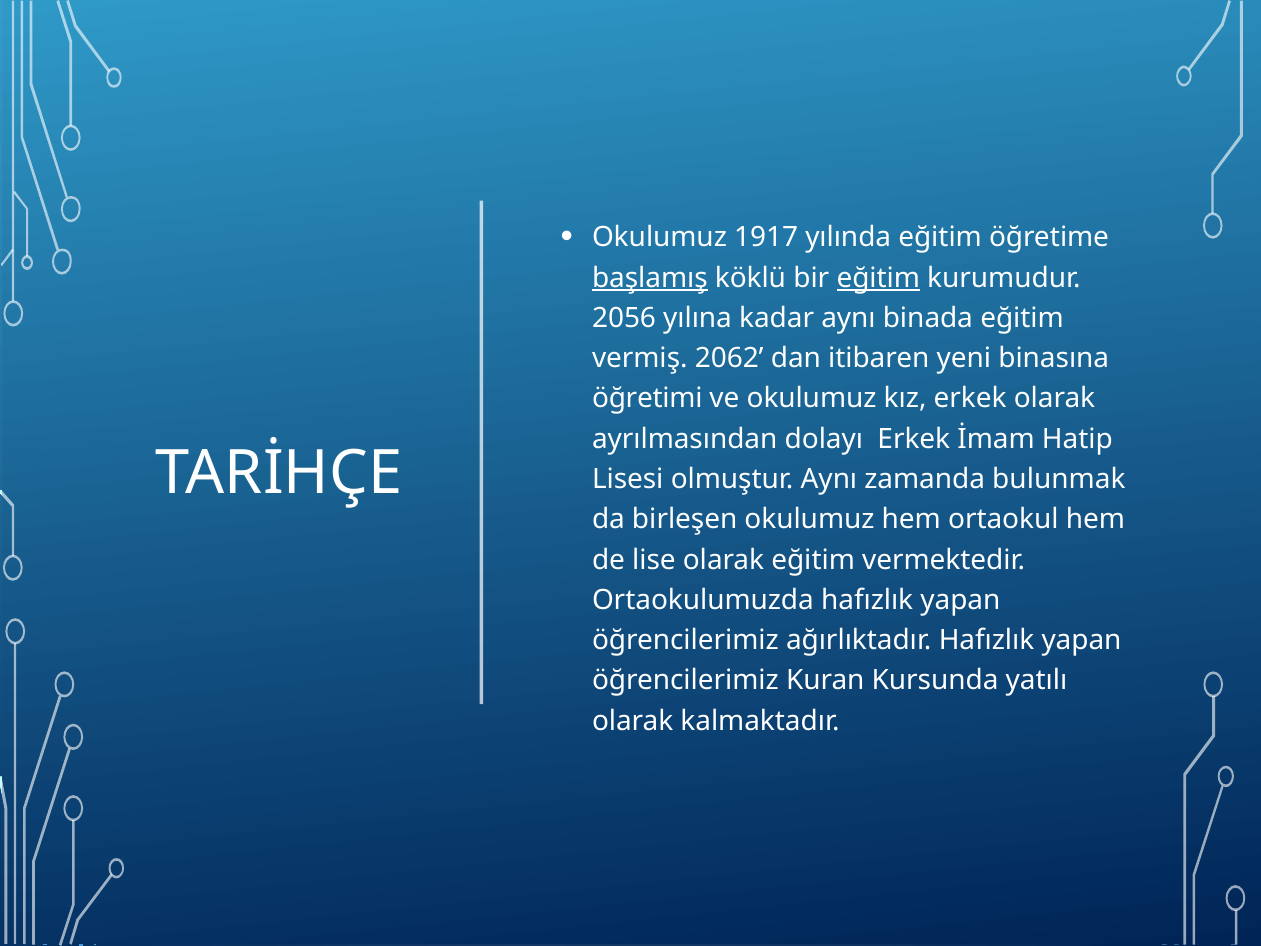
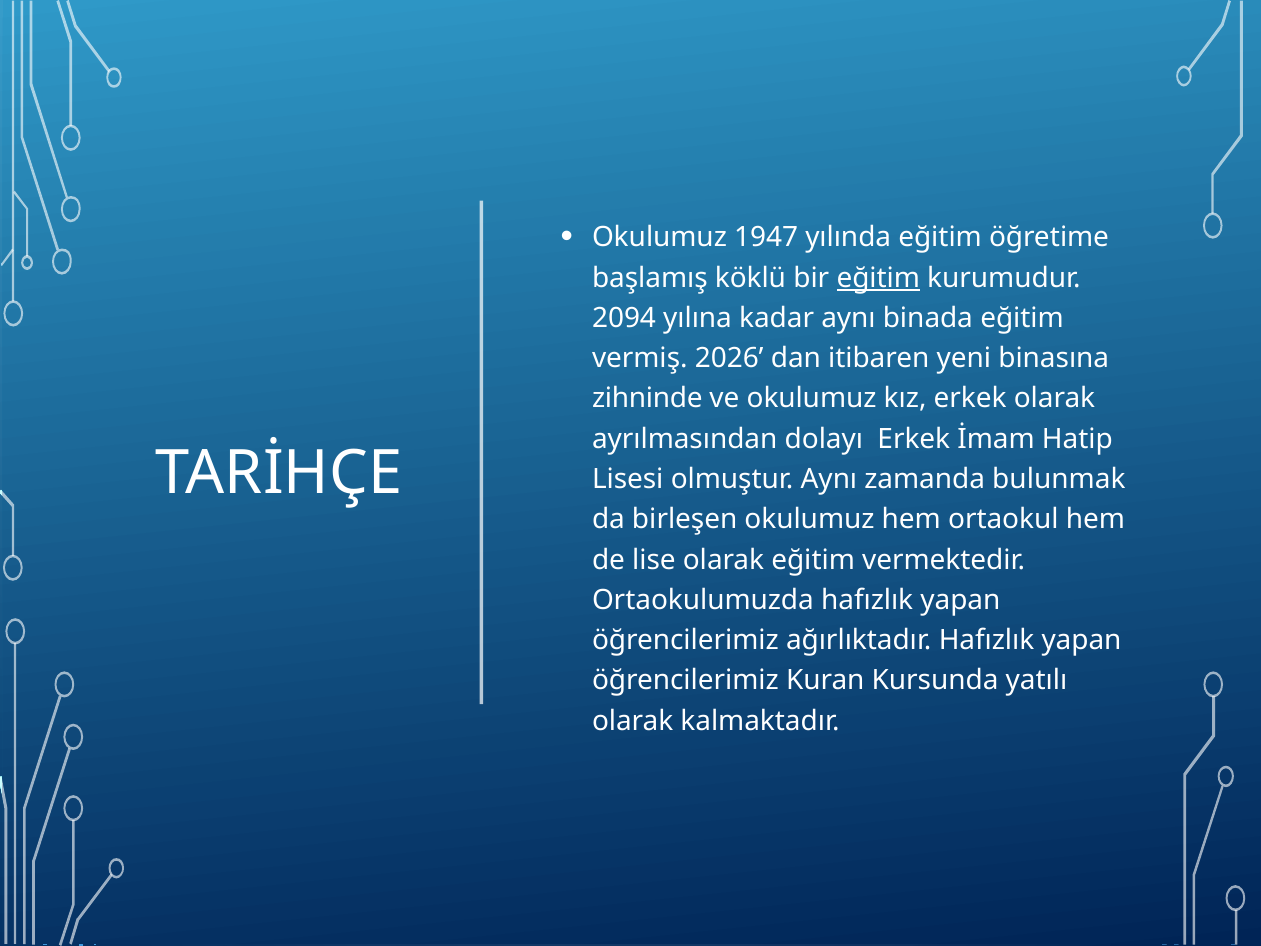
1917: 1917 -> 1947 (766, 238)
başlamış underline: present -> none (650, 278)
2056: 2056 -> 2094 (624, 318)
2062: 2062 -> 2026 (729, 358)
öğretimi: öğretimi -> zihninde (647, 399)
